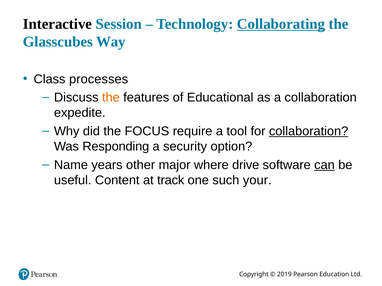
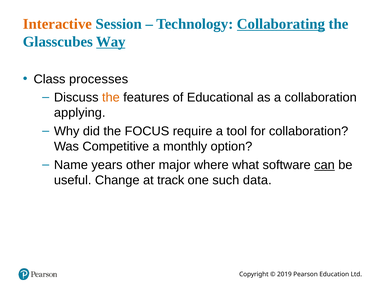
Interactive colour: black -> orange (57, 24)
Way underline: none -> present (111, 42)
expedite: expedite -> applying (80, 113)
collaboration underline: present -> none (309, 131)
Responding: Responding -> Competitive (116, 147)
security: security -> monthly (185, 147)
drive: drive -> what (246, 165)
Content: Content -> Change (117, 180)
your: your -> data (257, 180)
